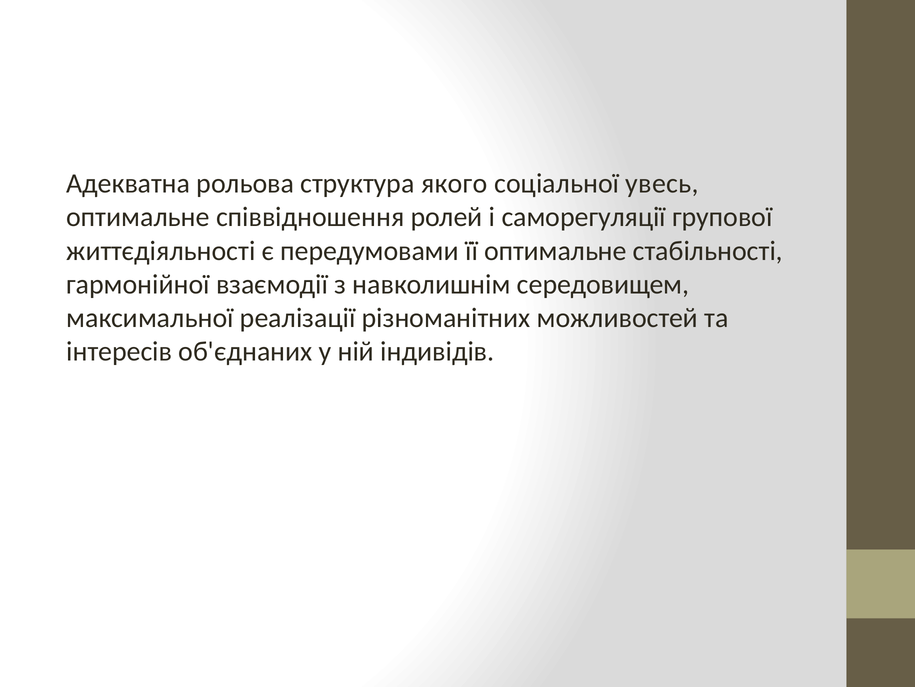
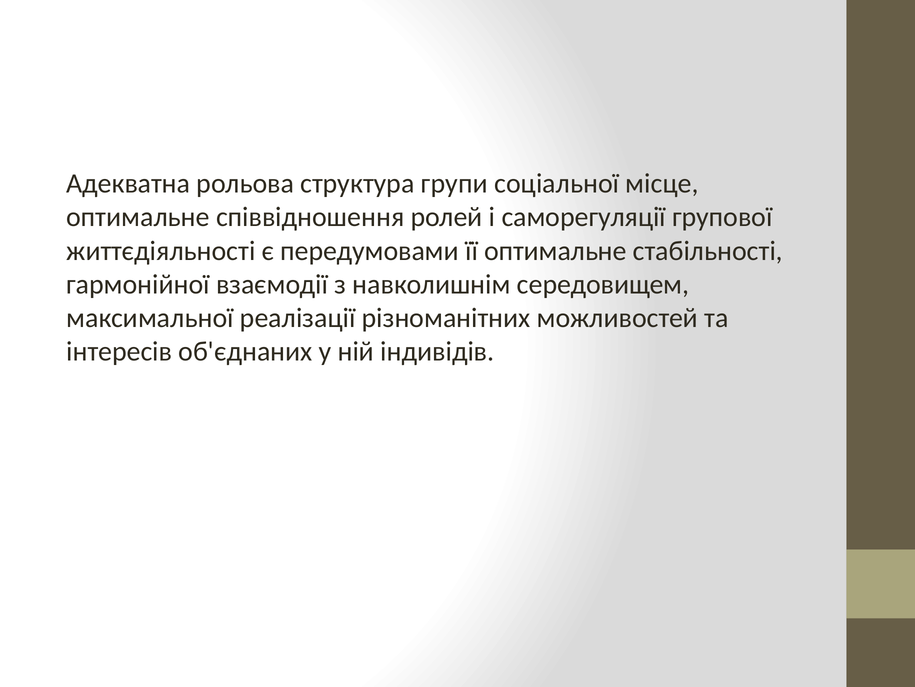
якого: якого -> групи (454, 183)
увесь: увесь -> місце (662, 183)
